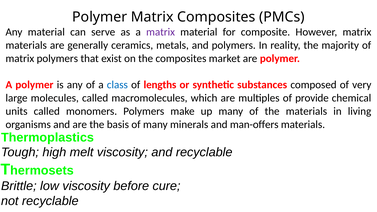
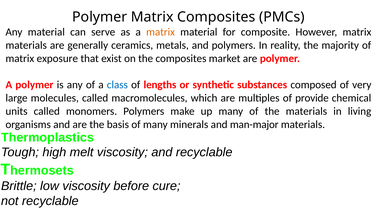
matrix colour: purple -> orange (161, 32)
matrix polymers: polymers -> exposure (57, 58)
man-offers: man-offers -> man-major (254, 124)
